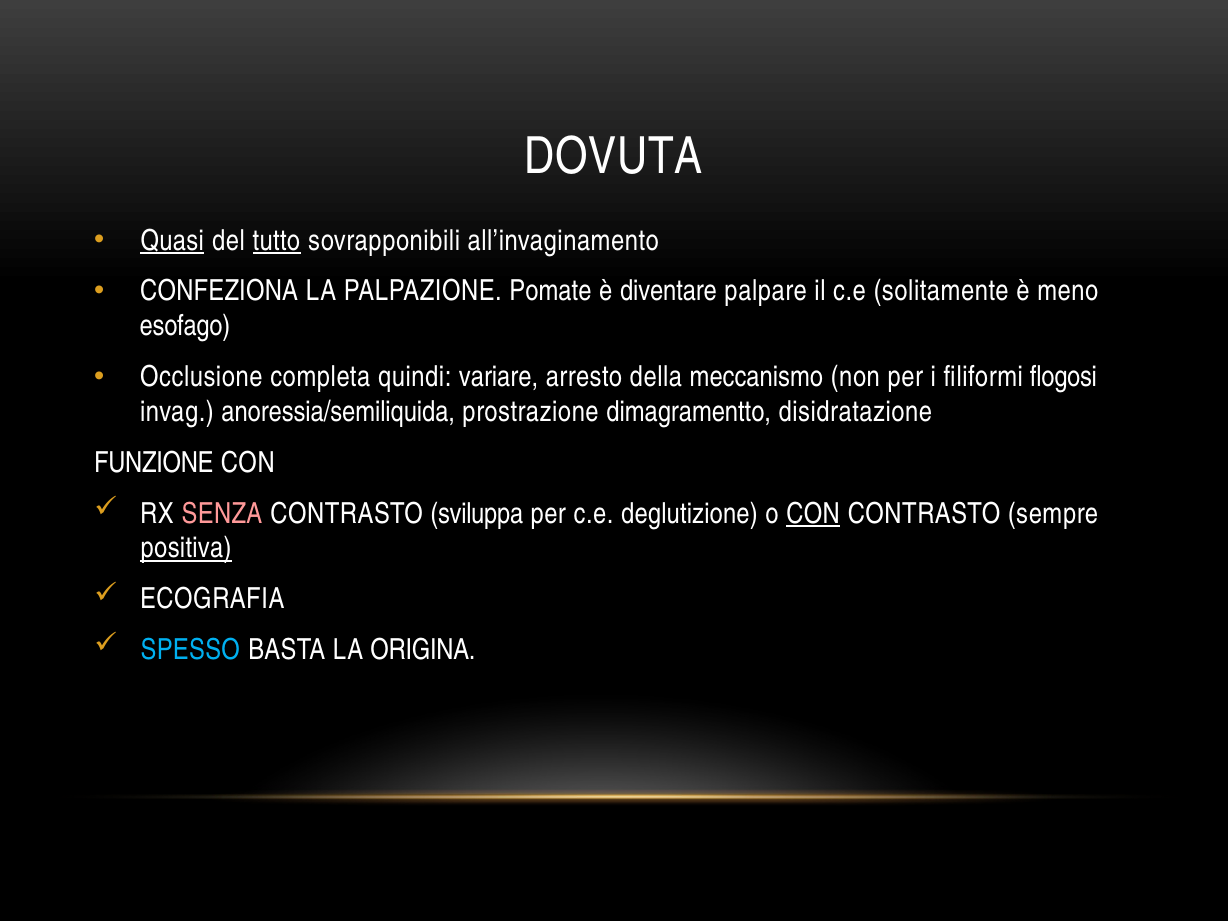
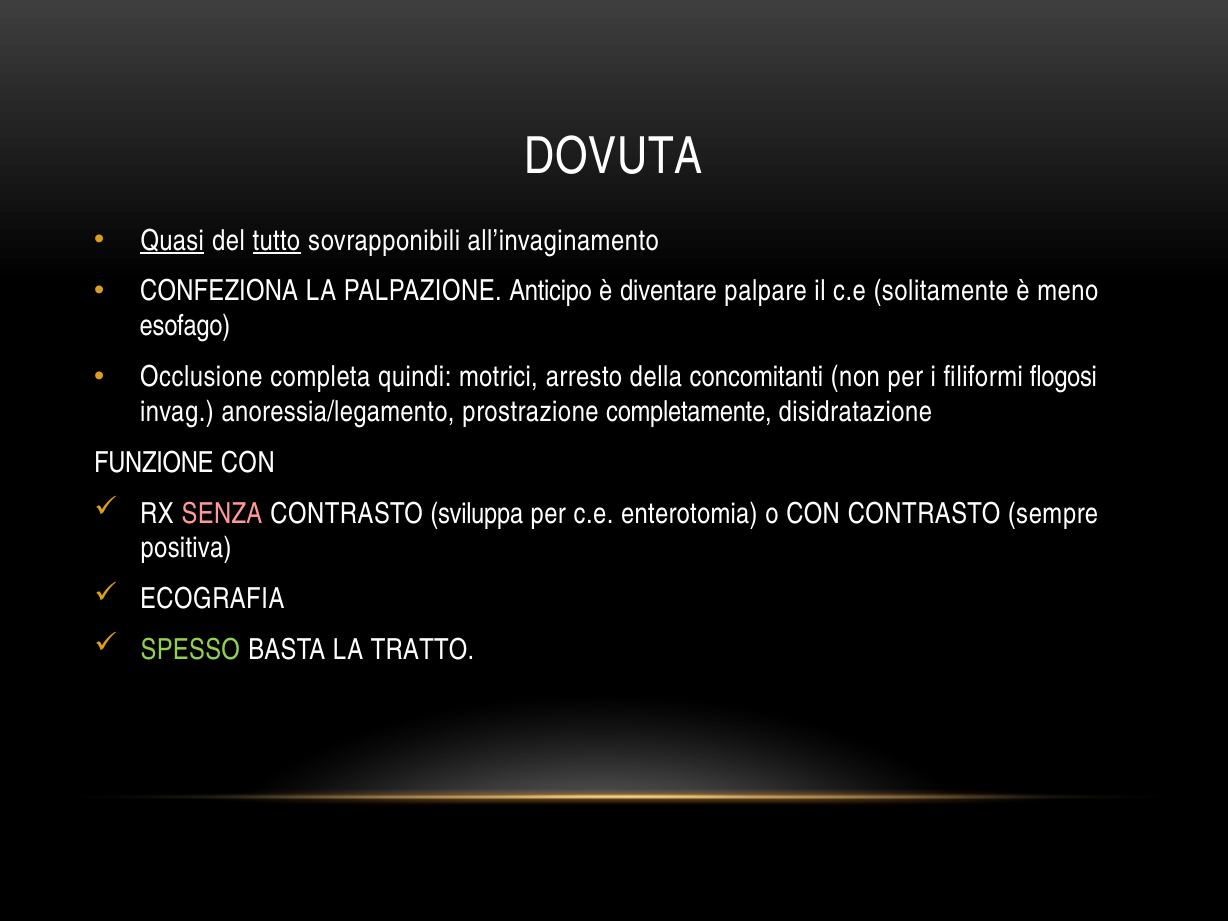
Pomate: Pomate -> Anticipo (551, 291)
variare: variare -> motrici (498, 377)
meccanismo: meccanismo -> concomitanti (756, 377)
anoressia/semiliquida: anoressia/semiliquida -> anoressia/legamento (338, 412)
dimagramentto: dimagramentto -> completamente (689, 412)
deglutizione: deglutizione -> enterotomia (689, 514)
CON underline: present -> none (813, 514)
positiva underline: present -> none (186, 548)
SPESSO colour: light blue -> light green (190, 650)
ORIGINA: ORIGINA -> TRATTO (423, 650)
